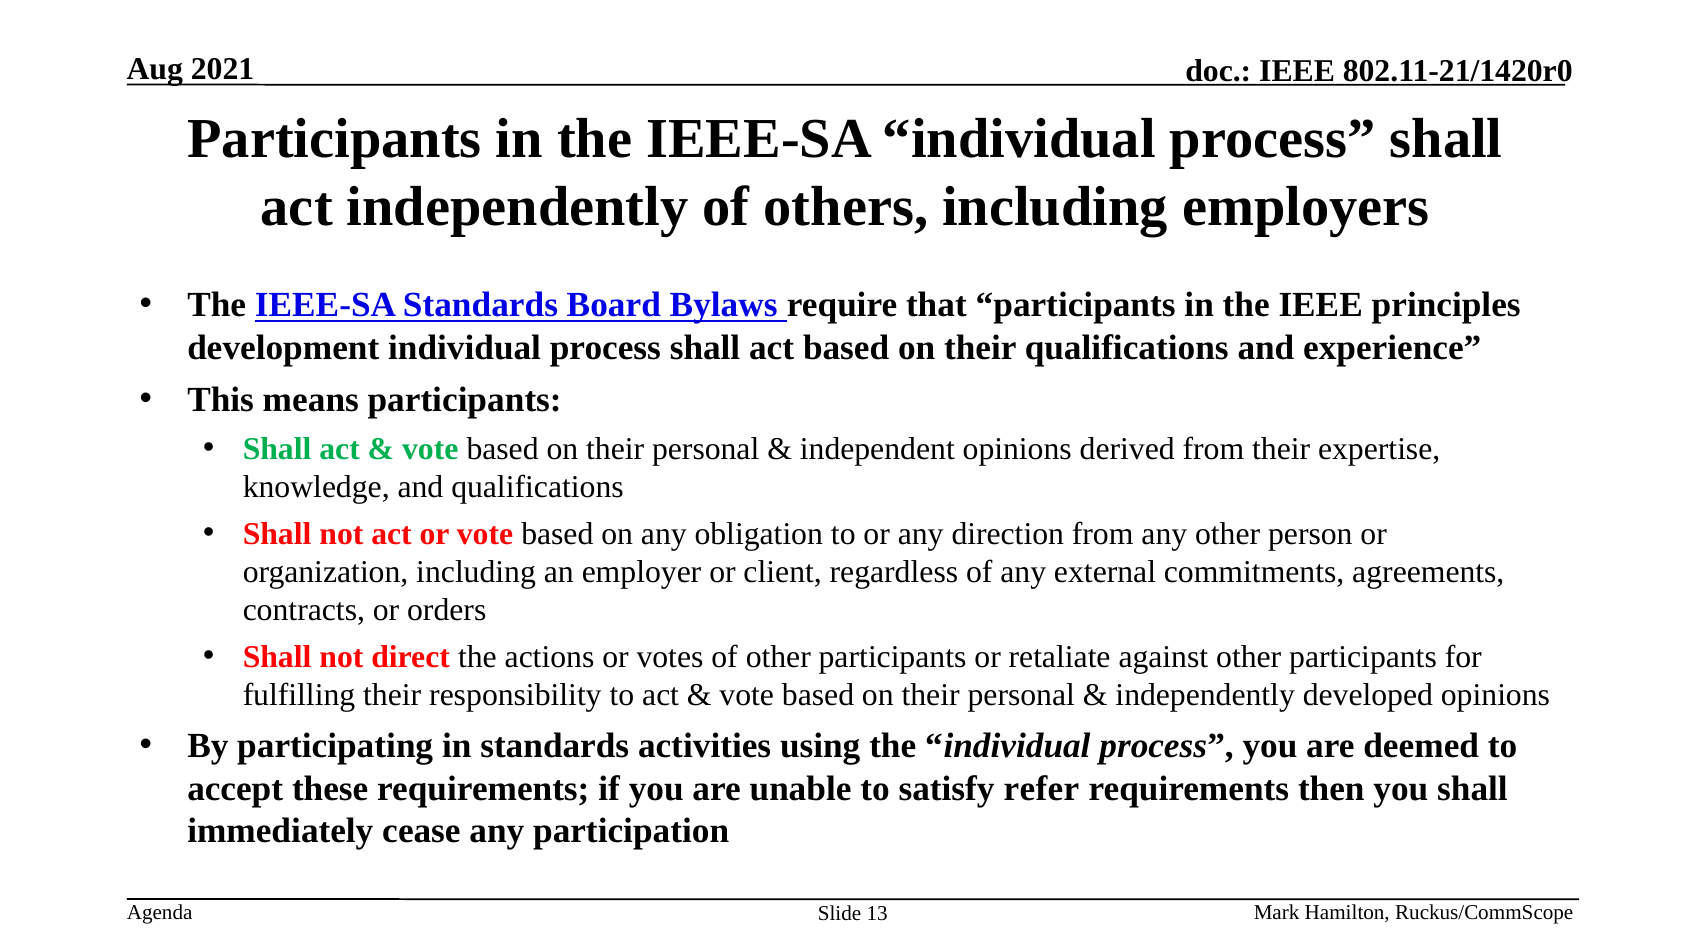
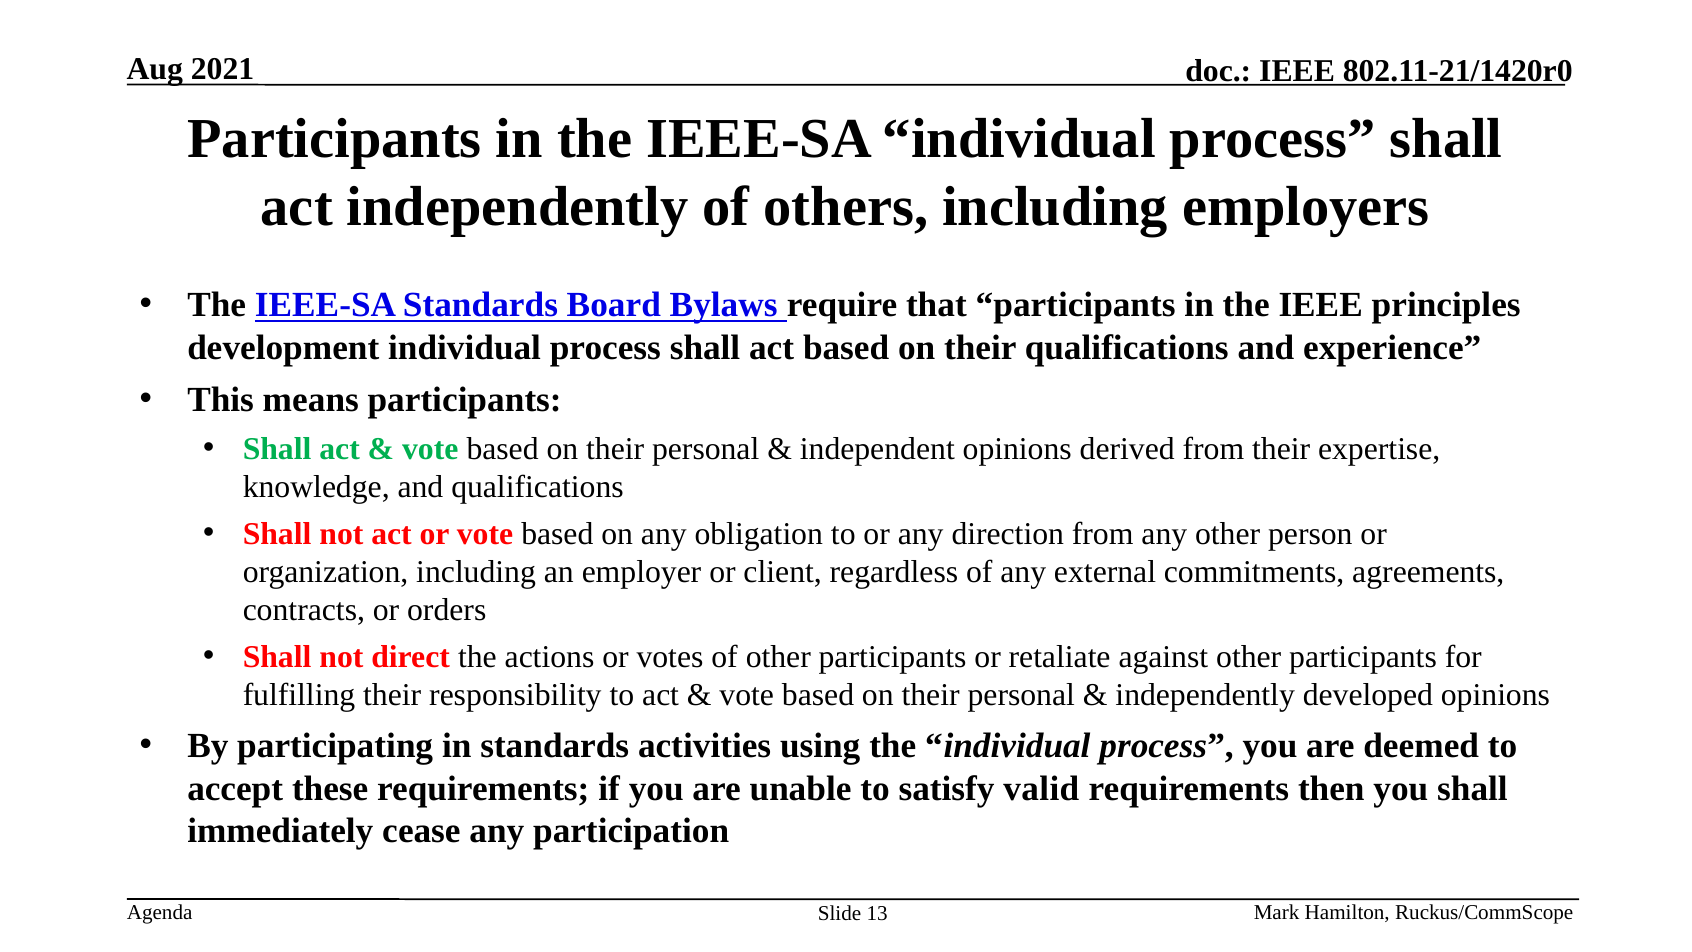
refer: refer -> valid (1041, 788)
